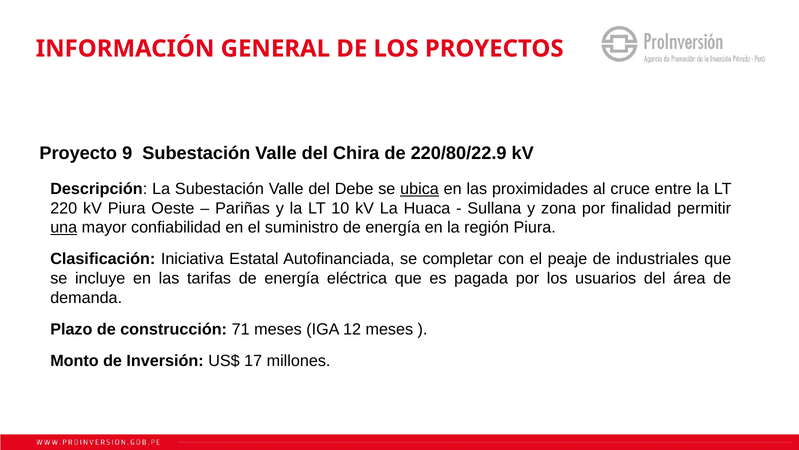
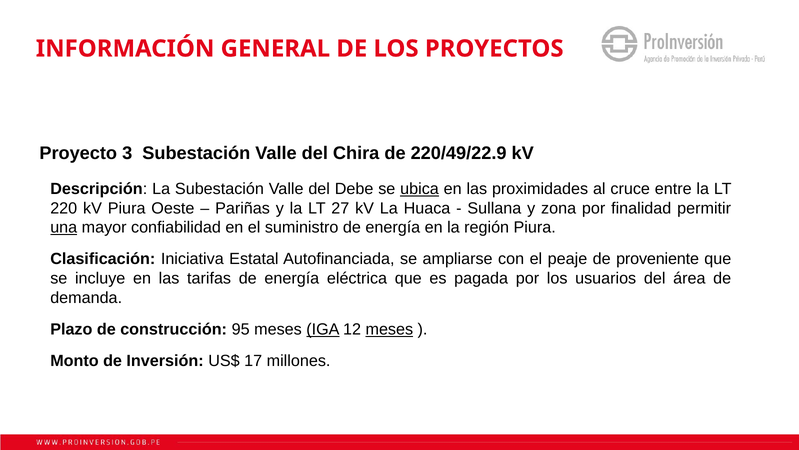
9: 9 -> 3 (127, 153)
220/80/22.9: 220/80/22.9 -> 220/49/22.9 (459, 153)
10: 10 -> 27 (340, 208)
completar: completar -> ampliarse (458, 259)
industriales: industriales -> proveniente (658, 259)
71: 71 -> 95 (241, 329)
IGA underline: none -> present (323, 329)
meses underline: none -> present (389, 329)
